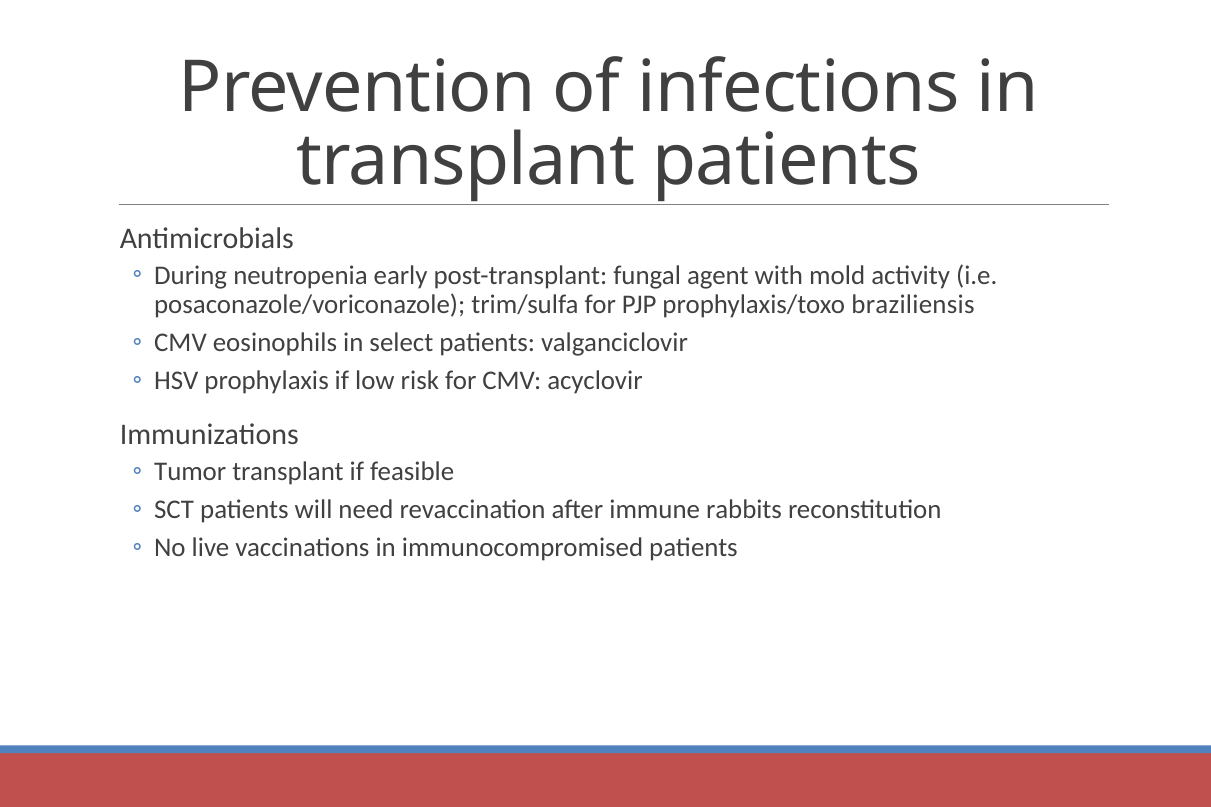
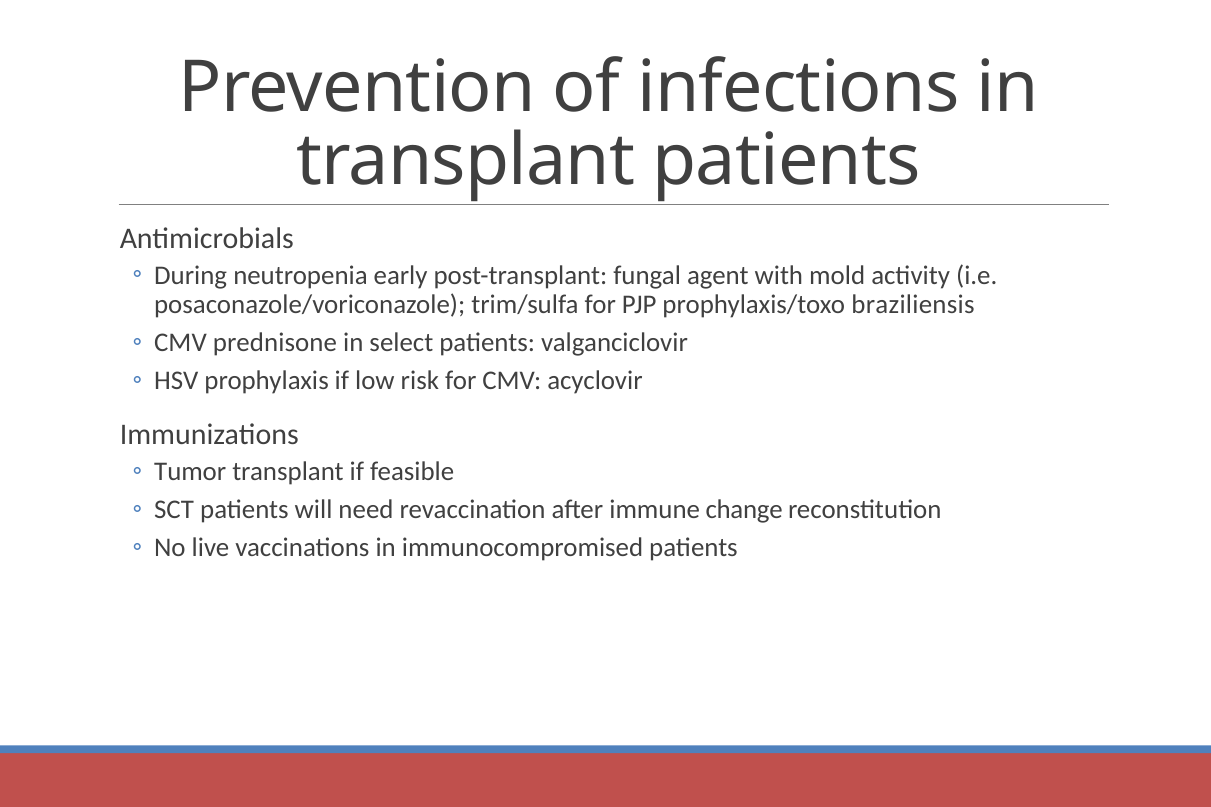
eosinophils: eosinophils -> prednisone (275, 343)
rabbits: rabbits -> change (744, 510)
